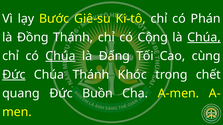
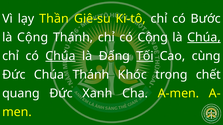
Bước: Bước -> Thần (54, 19)
Phán: Phán -> Bước (206, 19)
là Đồng: Đồng -> Cộng (33, 37)
Tối underline: none -> present (145, 56)
Đức underline: present -> none (14, 75)
Buồn: Buồn -> Xanh (97, 94)
